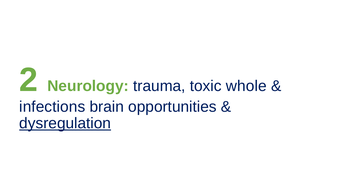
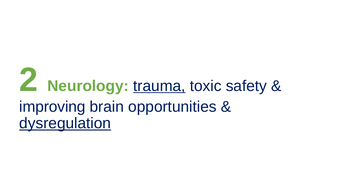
trauma underline: none -> present (159, 86)
whole: whole -> safety (246, 86)
infections: infections -> improving (52, 106)
